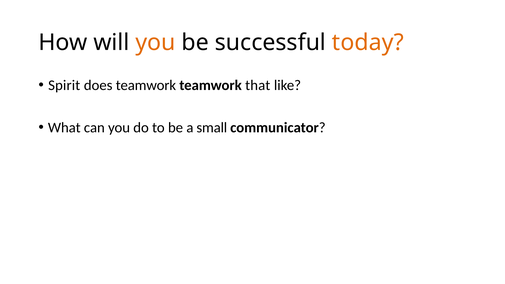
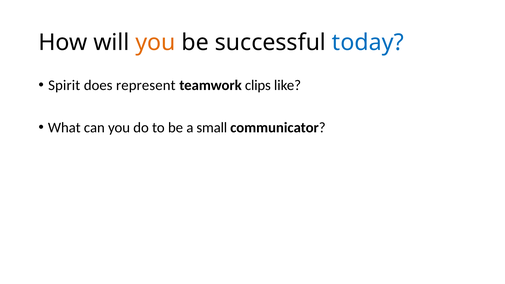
today colour: orange -> blue (368, 42)
does teamwork: teamwork -> represent (146, 85)
that: that -> clips (258, 85)
